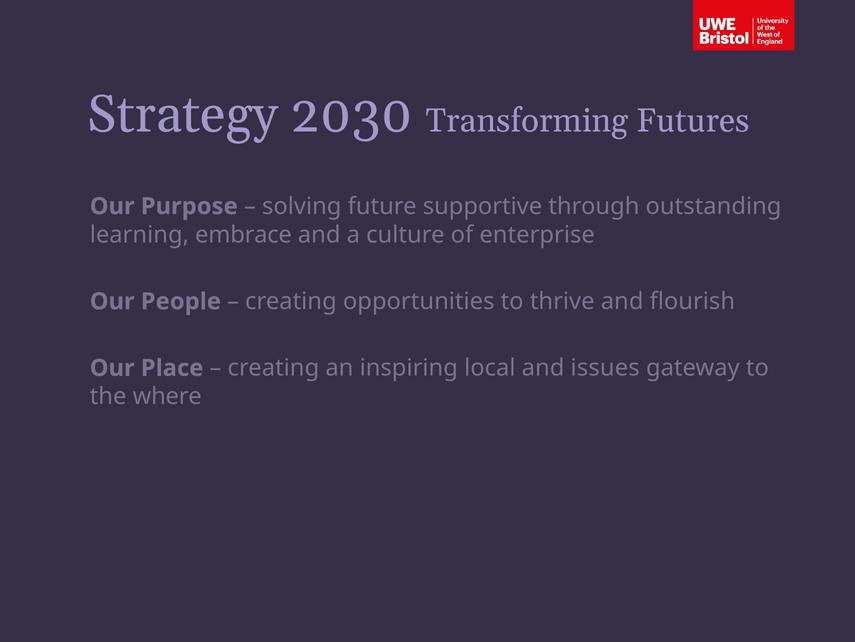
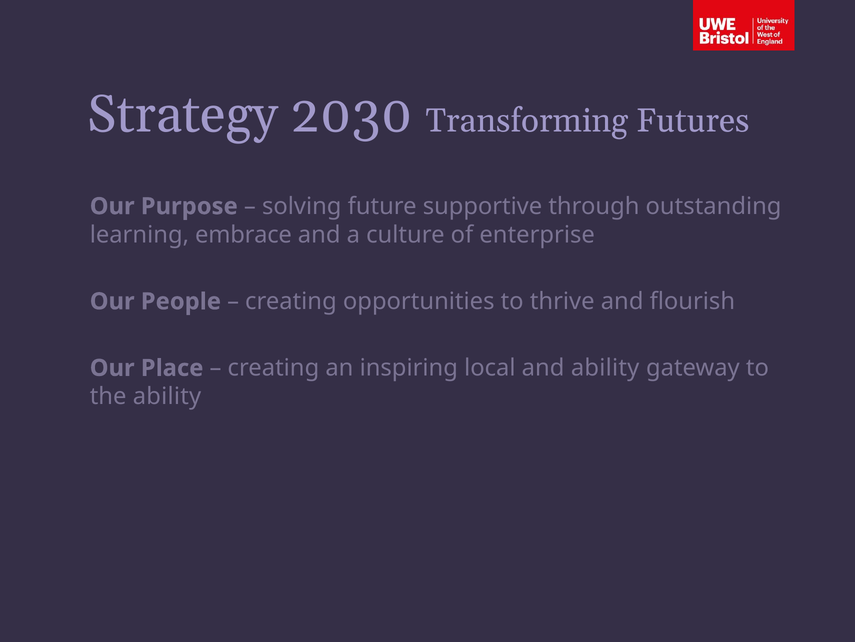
and issues: issues -> ability (605, 368)
the where: where -> ability (167, 396)
